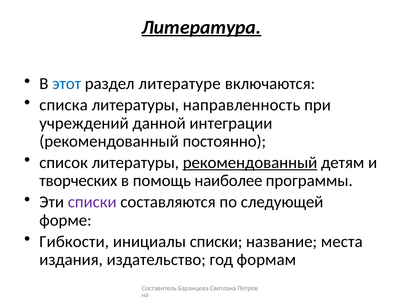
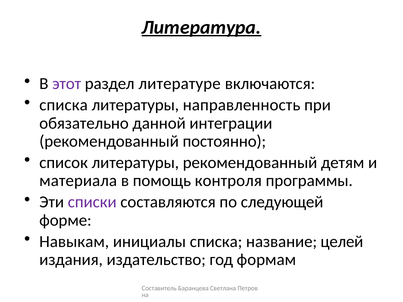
этот colour: blue -> purple (67, 84)
учреждений: учреждений -> обязательно (84, 123)
рекомендованный underline: present -> none (250, 163)
творческих: творческих -> материала (78, 181)
наиболее: наиболее -> контроля (228, 181)
Гибкости: Гибкости -> Навыкам (74, 242)
инициалы списки: списки -> списка (216, 242)
места: места -> целей (342, 242)
